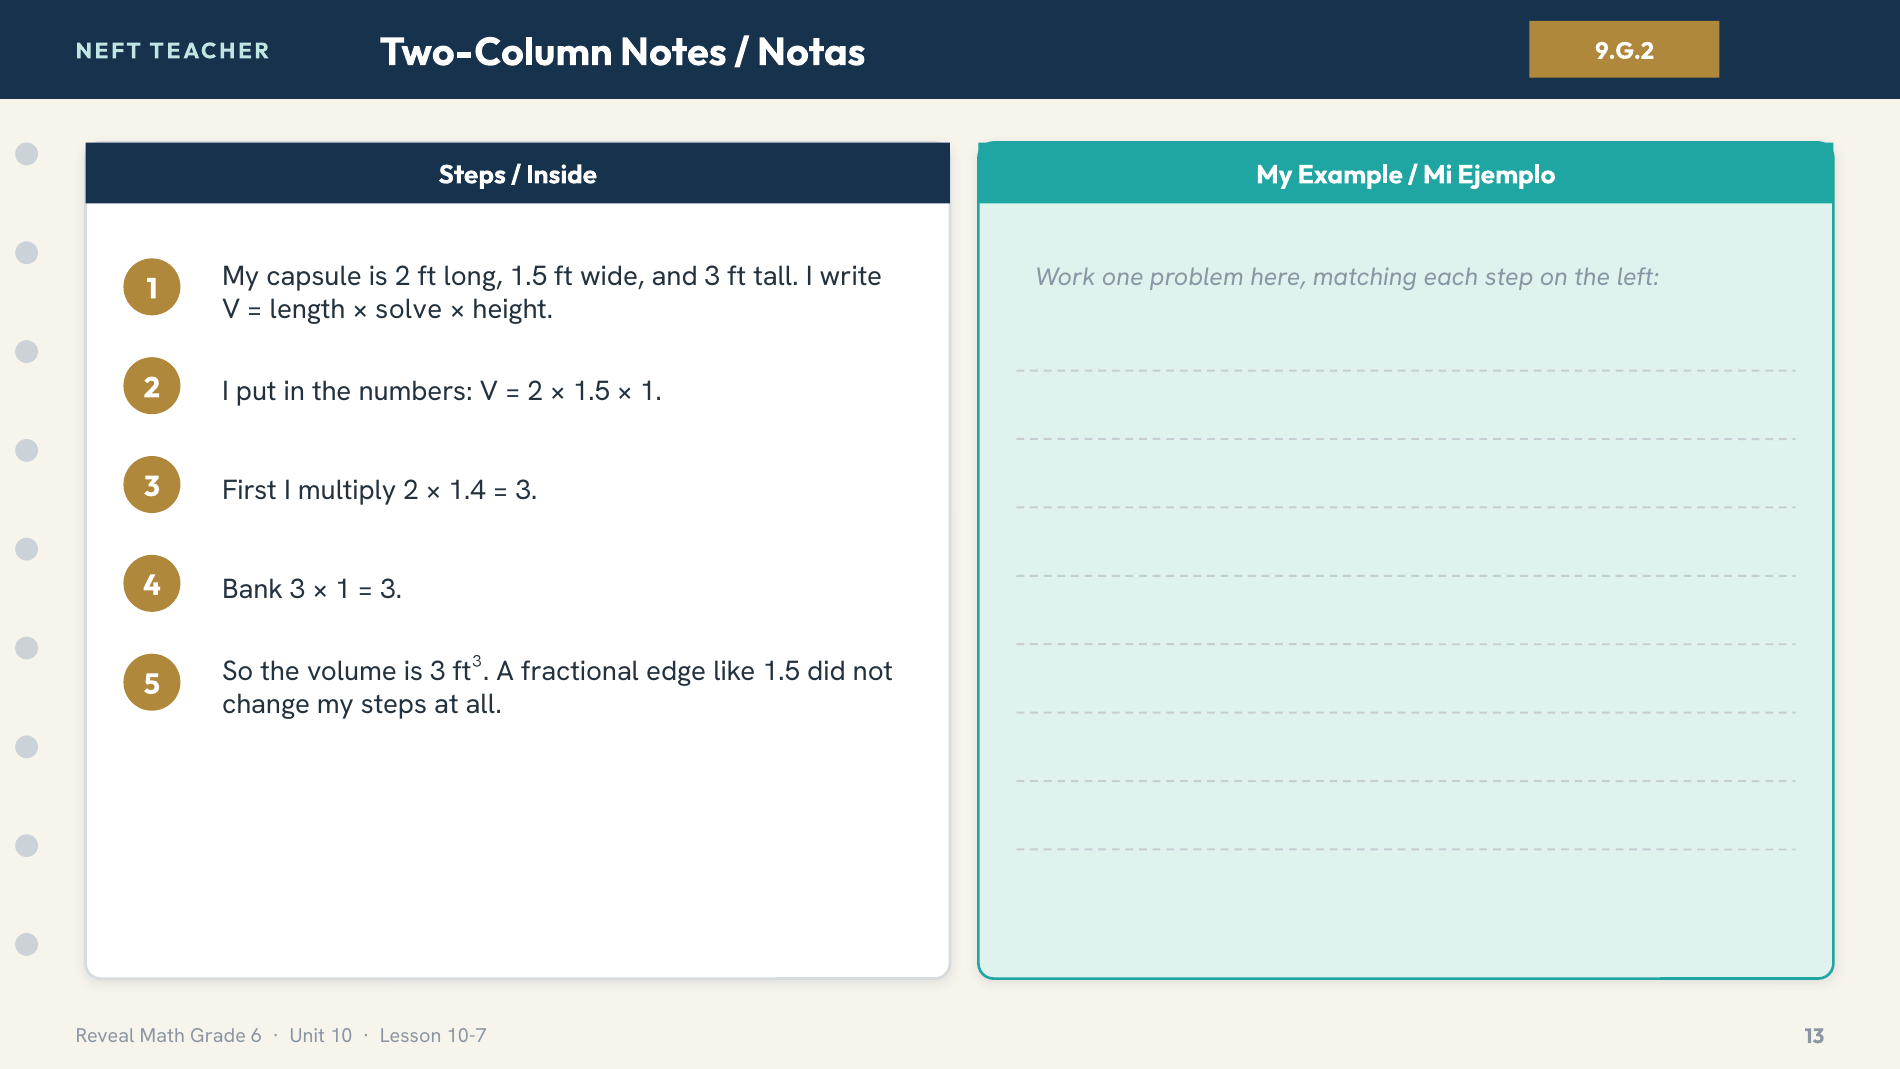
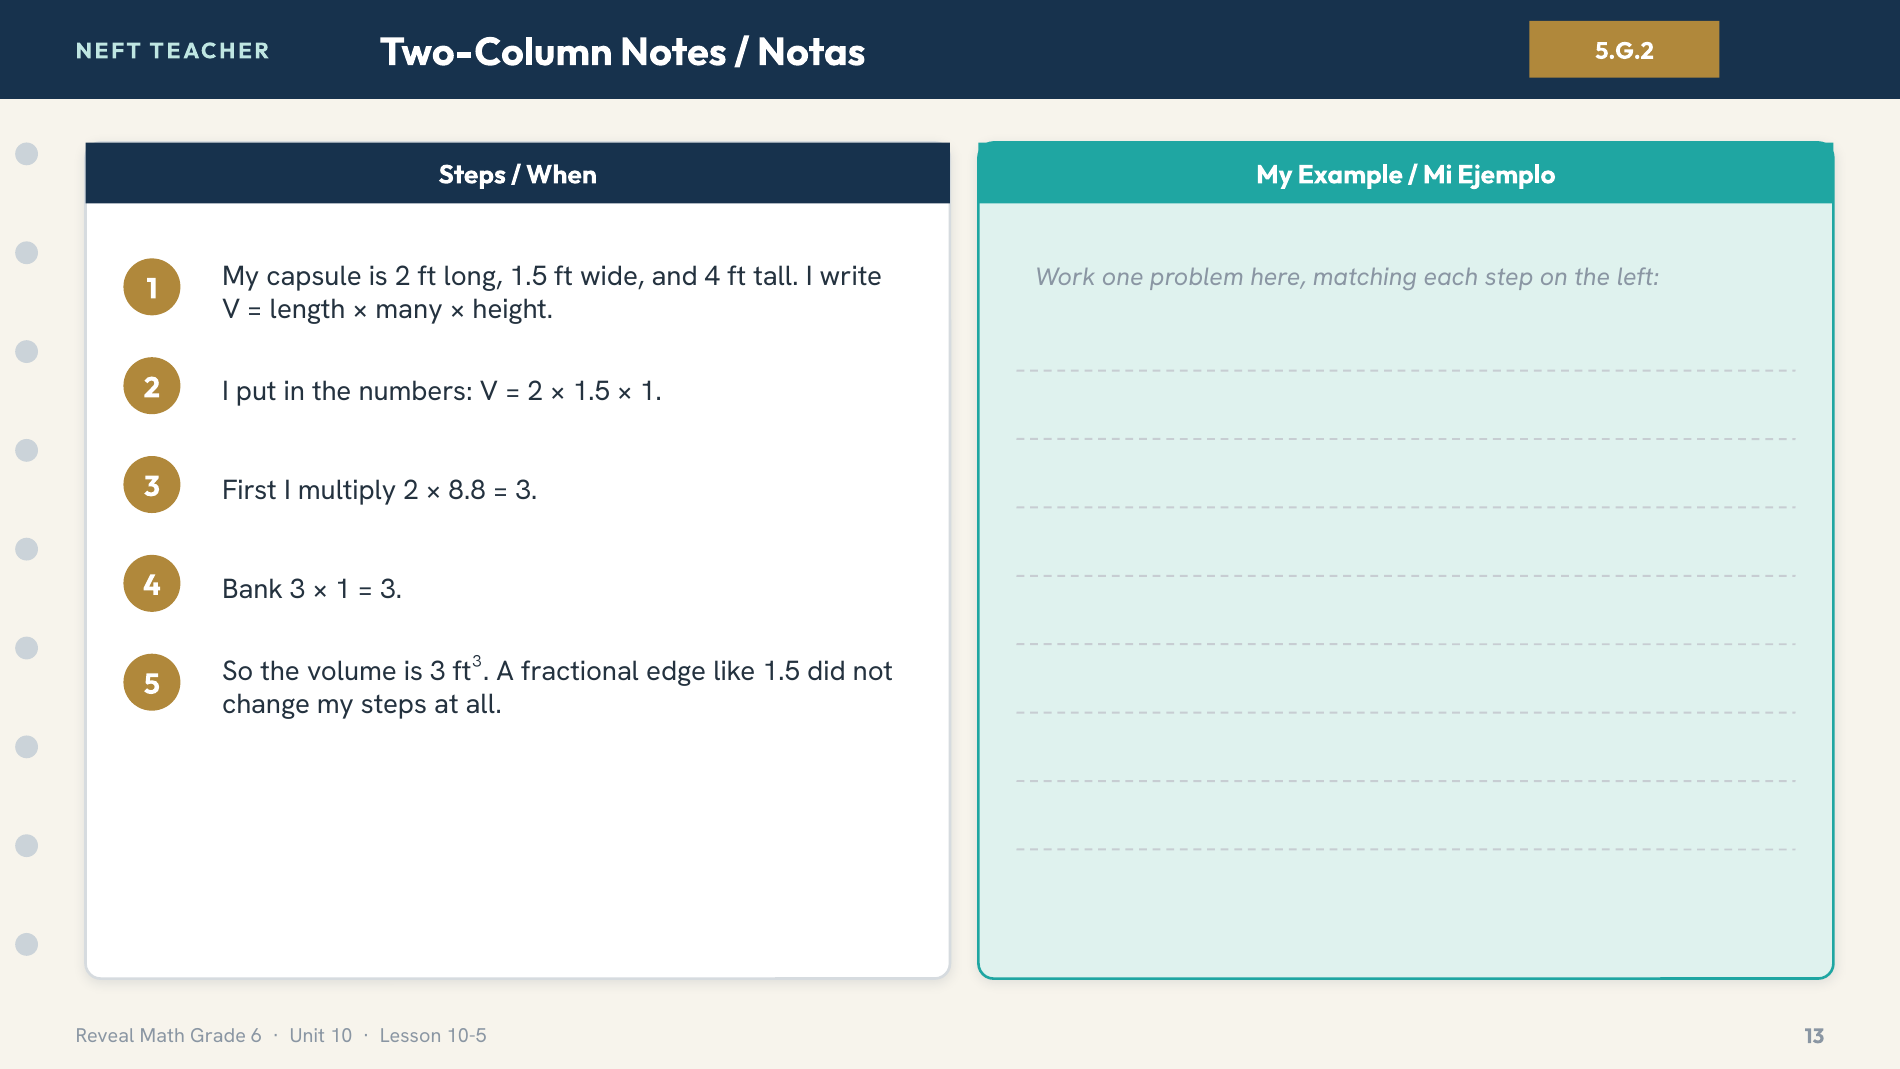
9.G.2: 9.G.2 -> 5.G.2 (1625, 51)
Inside: Inside -> When (561, 175)
and 3: 3 -> 4 (712, 276)
solve: solve -> many (409, 309)
1.4: 1.4 -> 8.8 (467, 490)
10-7: 10-7 -> 10-5 (467, 1036)
